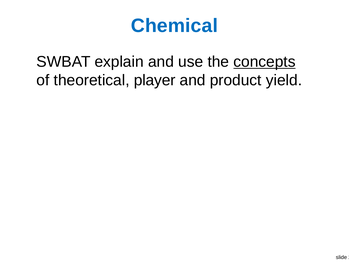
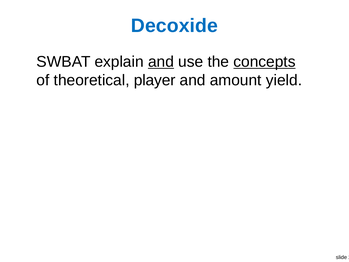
Chemical: Chemical -> Decoxide (174, 26)
and underline: none -> present (161, 62)
product: product -> amount (236, 80)
